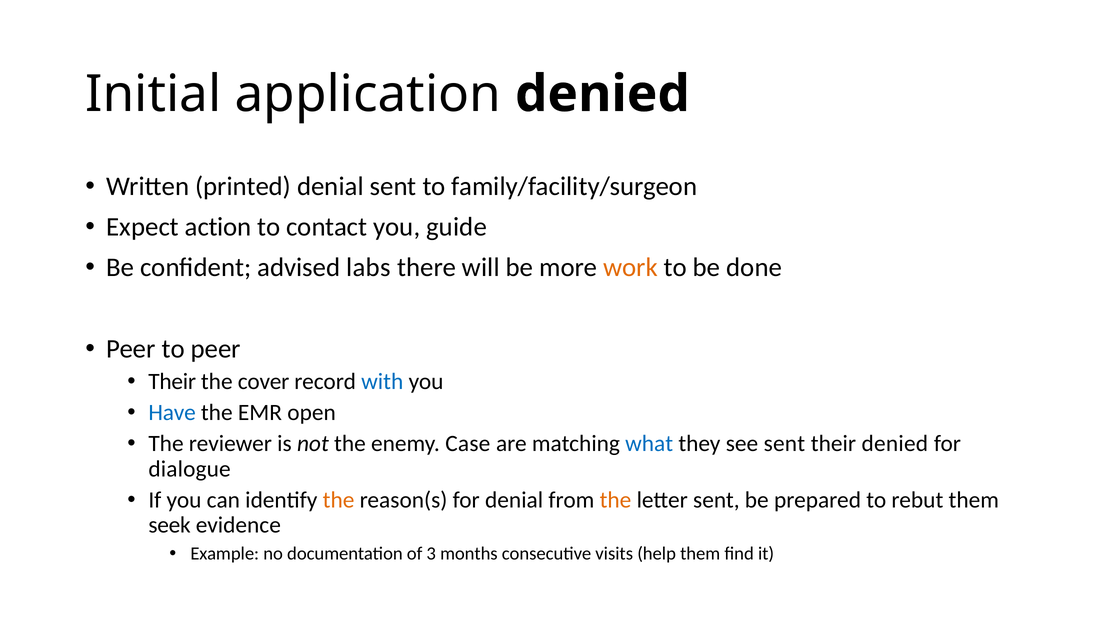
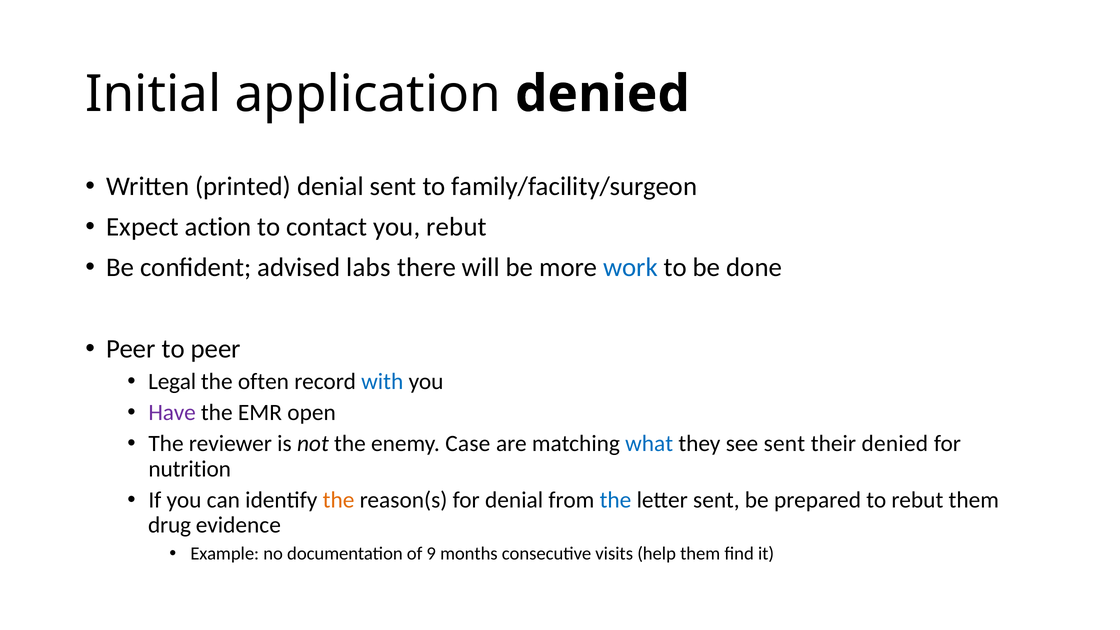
you guide: guide -> rebut (457, 227)
work colour: orange -> blue (631, 268)
Their: Their -> Legal (172, 382)
cover: cover -> often (263, 382)
Have colour: blue -> purple (172, 413)
dialogue: dialogue -> nutrition (190, 469)
the colour: orange -> blue (615, 500)
seek: seek -> drug (170, 525)
3: 3 -> 9 (431, 554)
